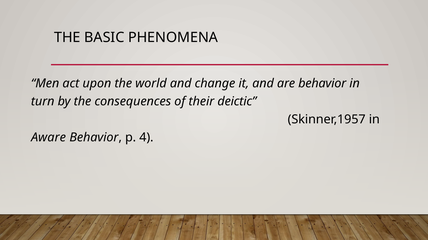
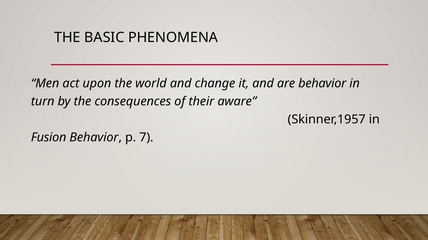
deictic: deictic -> aware (237, 102)
Aware: Aware -> Fusion (49, 138)
4: 4 -> 7 (146, 138)
